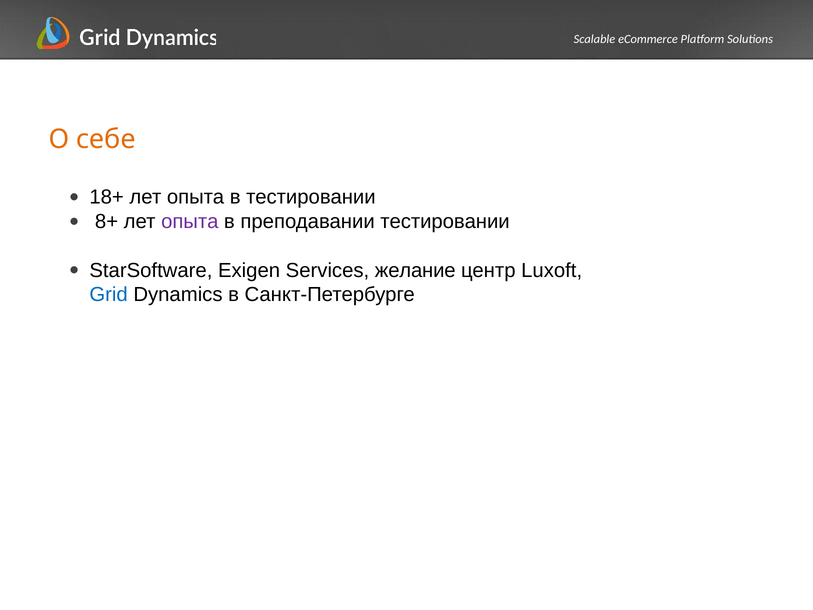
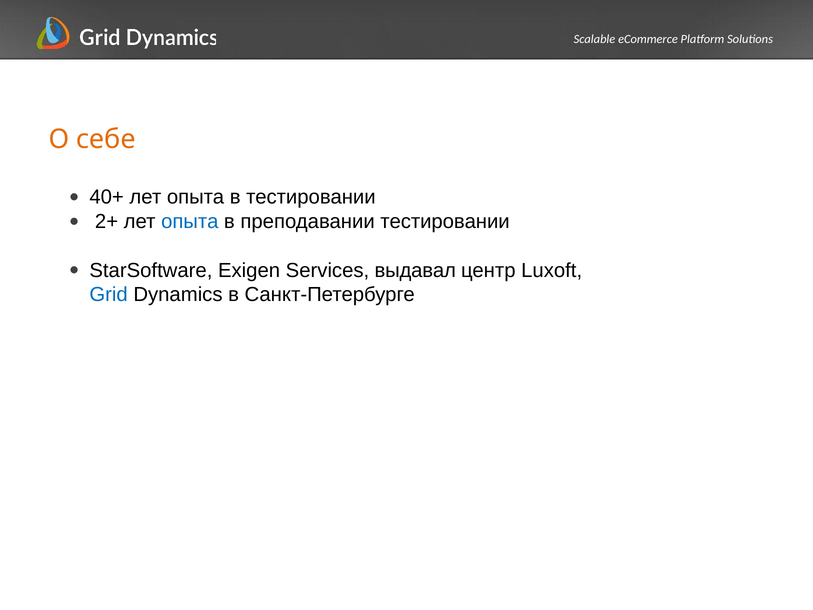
18+: 18+ -> 40+ (107, 197)
8+: 8+ -> 2+ (107, 221)
опыта colour: purple -> blue (190, 221)
желание: желание -> выдавал (415, 270)
